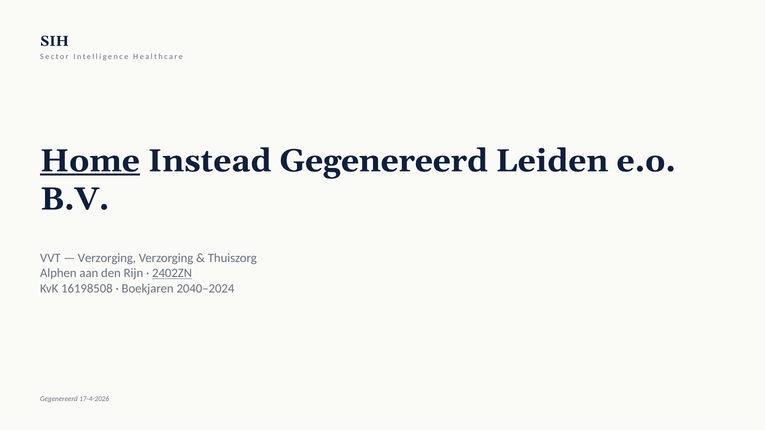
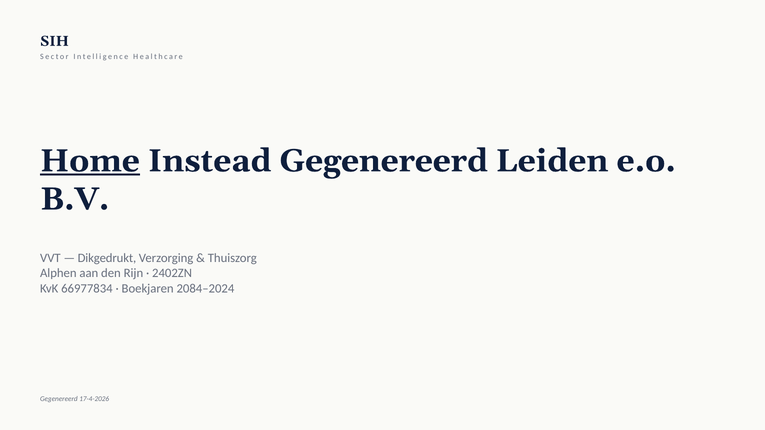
Verzorging: Verzorging -> Dikgedrukt (107, 258)
2402ZN underline: present -> none (172, 273)
16198508: 16198508 -> 66977834 (87, 289)
2040–2024: 2040–2024 -> 2084–2024 (205, 289)
